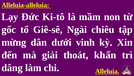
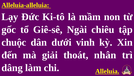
mừng: mừng -> chuộc (14, 42)
khẩn: khẩn -> nhân (105, 55)
